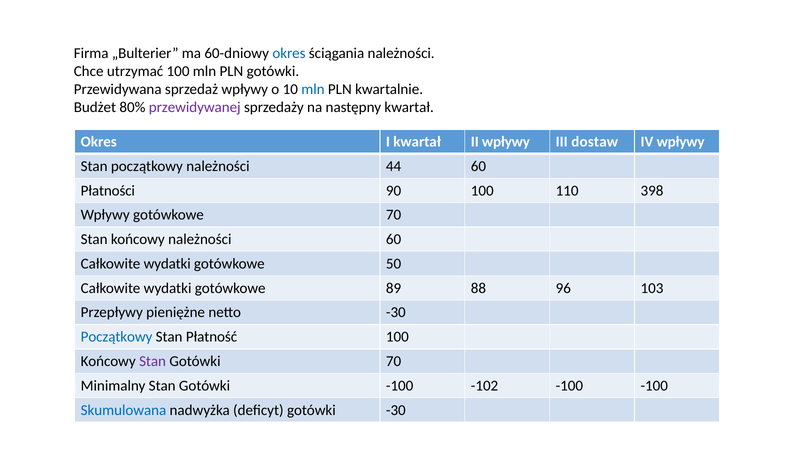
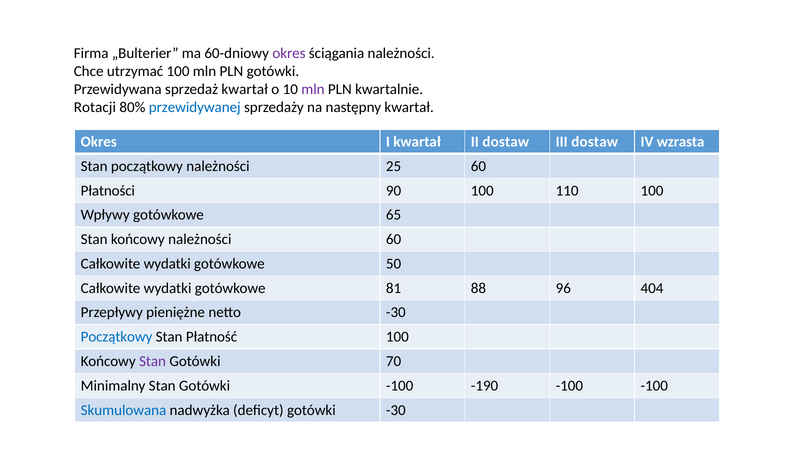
okres colour: blue -> purple (289, 53)
sprzedaż wpływy: wpływy -> kwartał (245, 89)
mln colour: blue -> purple (313, 89)
Budżet: Budżet -> Rotacji (95, 107)
przewidywanej colour: purple -> blue (195, 107)
II wpływy: wpływy -> dostaw (506, 142)
IV wpływy: wpływy -> wzrasta (681, 142)
44: 44 -> 25 (394, 166)
110 398: 398 -> 100 (652, 191)
gotówkowe 70: 70 -> 65 (394, 215)
89: 89 -> 81 (394, 288)
103: 103 -> 404 (652, 288)
-102: -102 -> -190 (485, 386)
